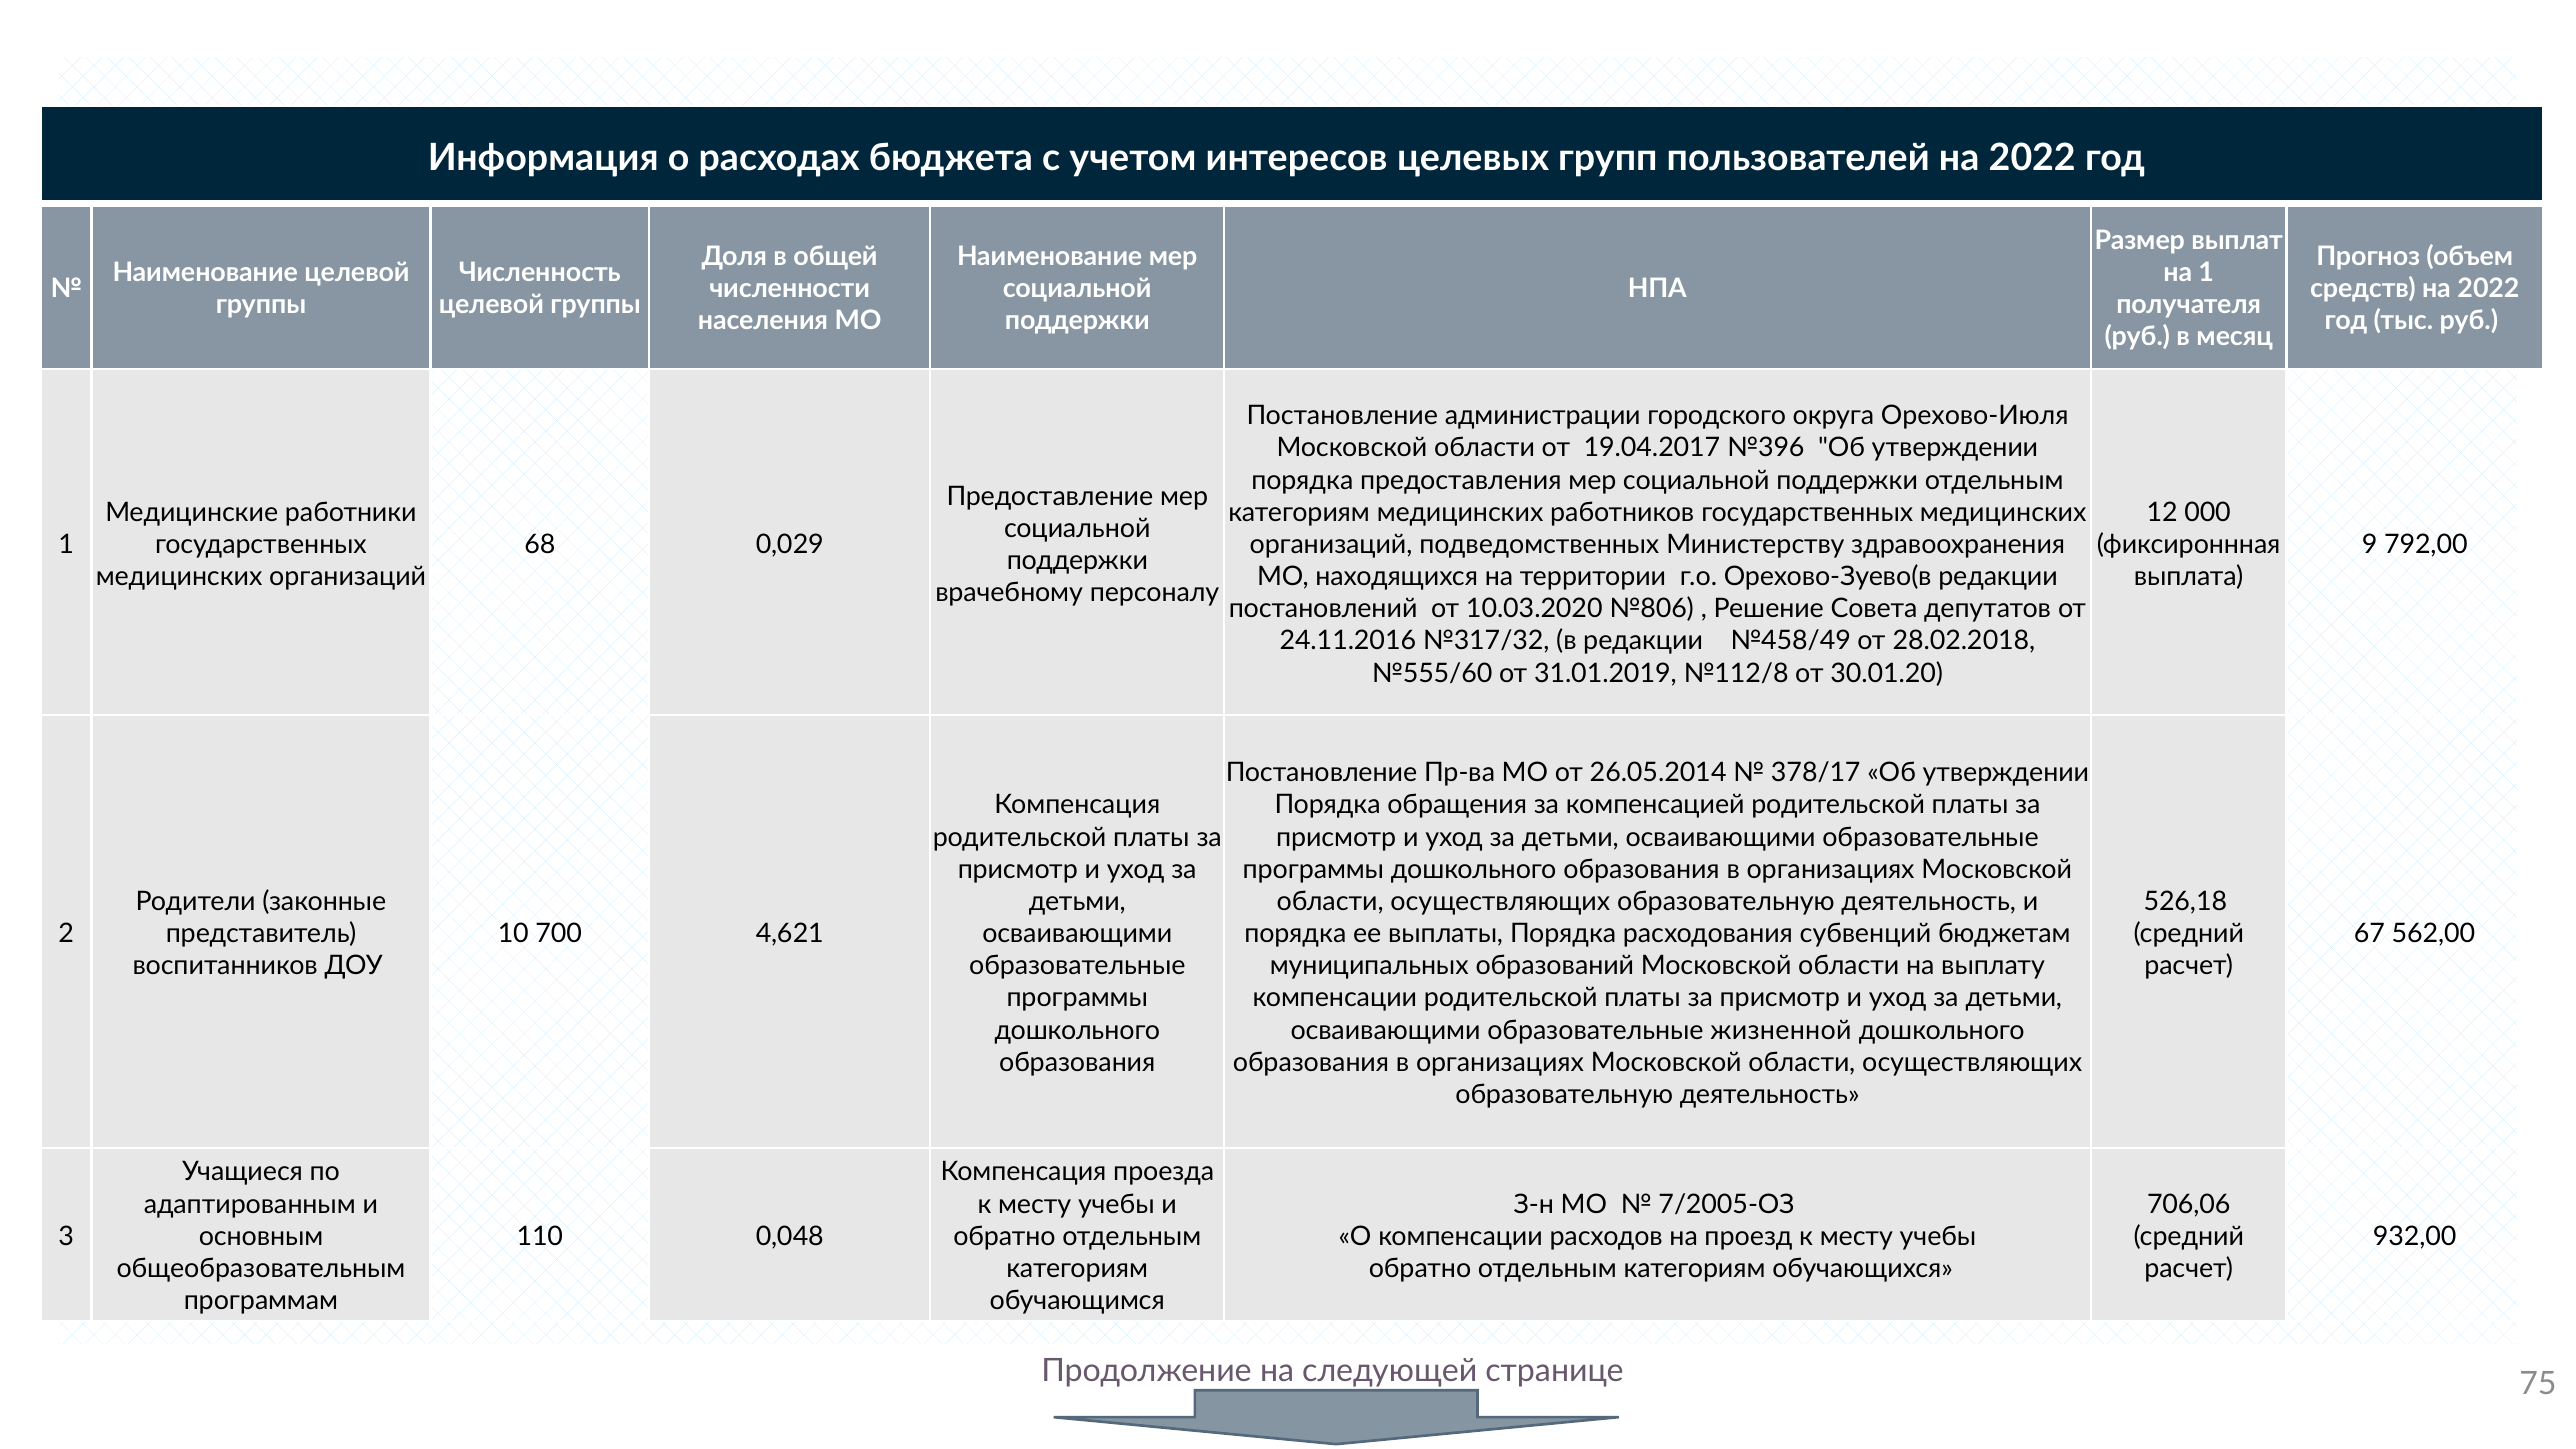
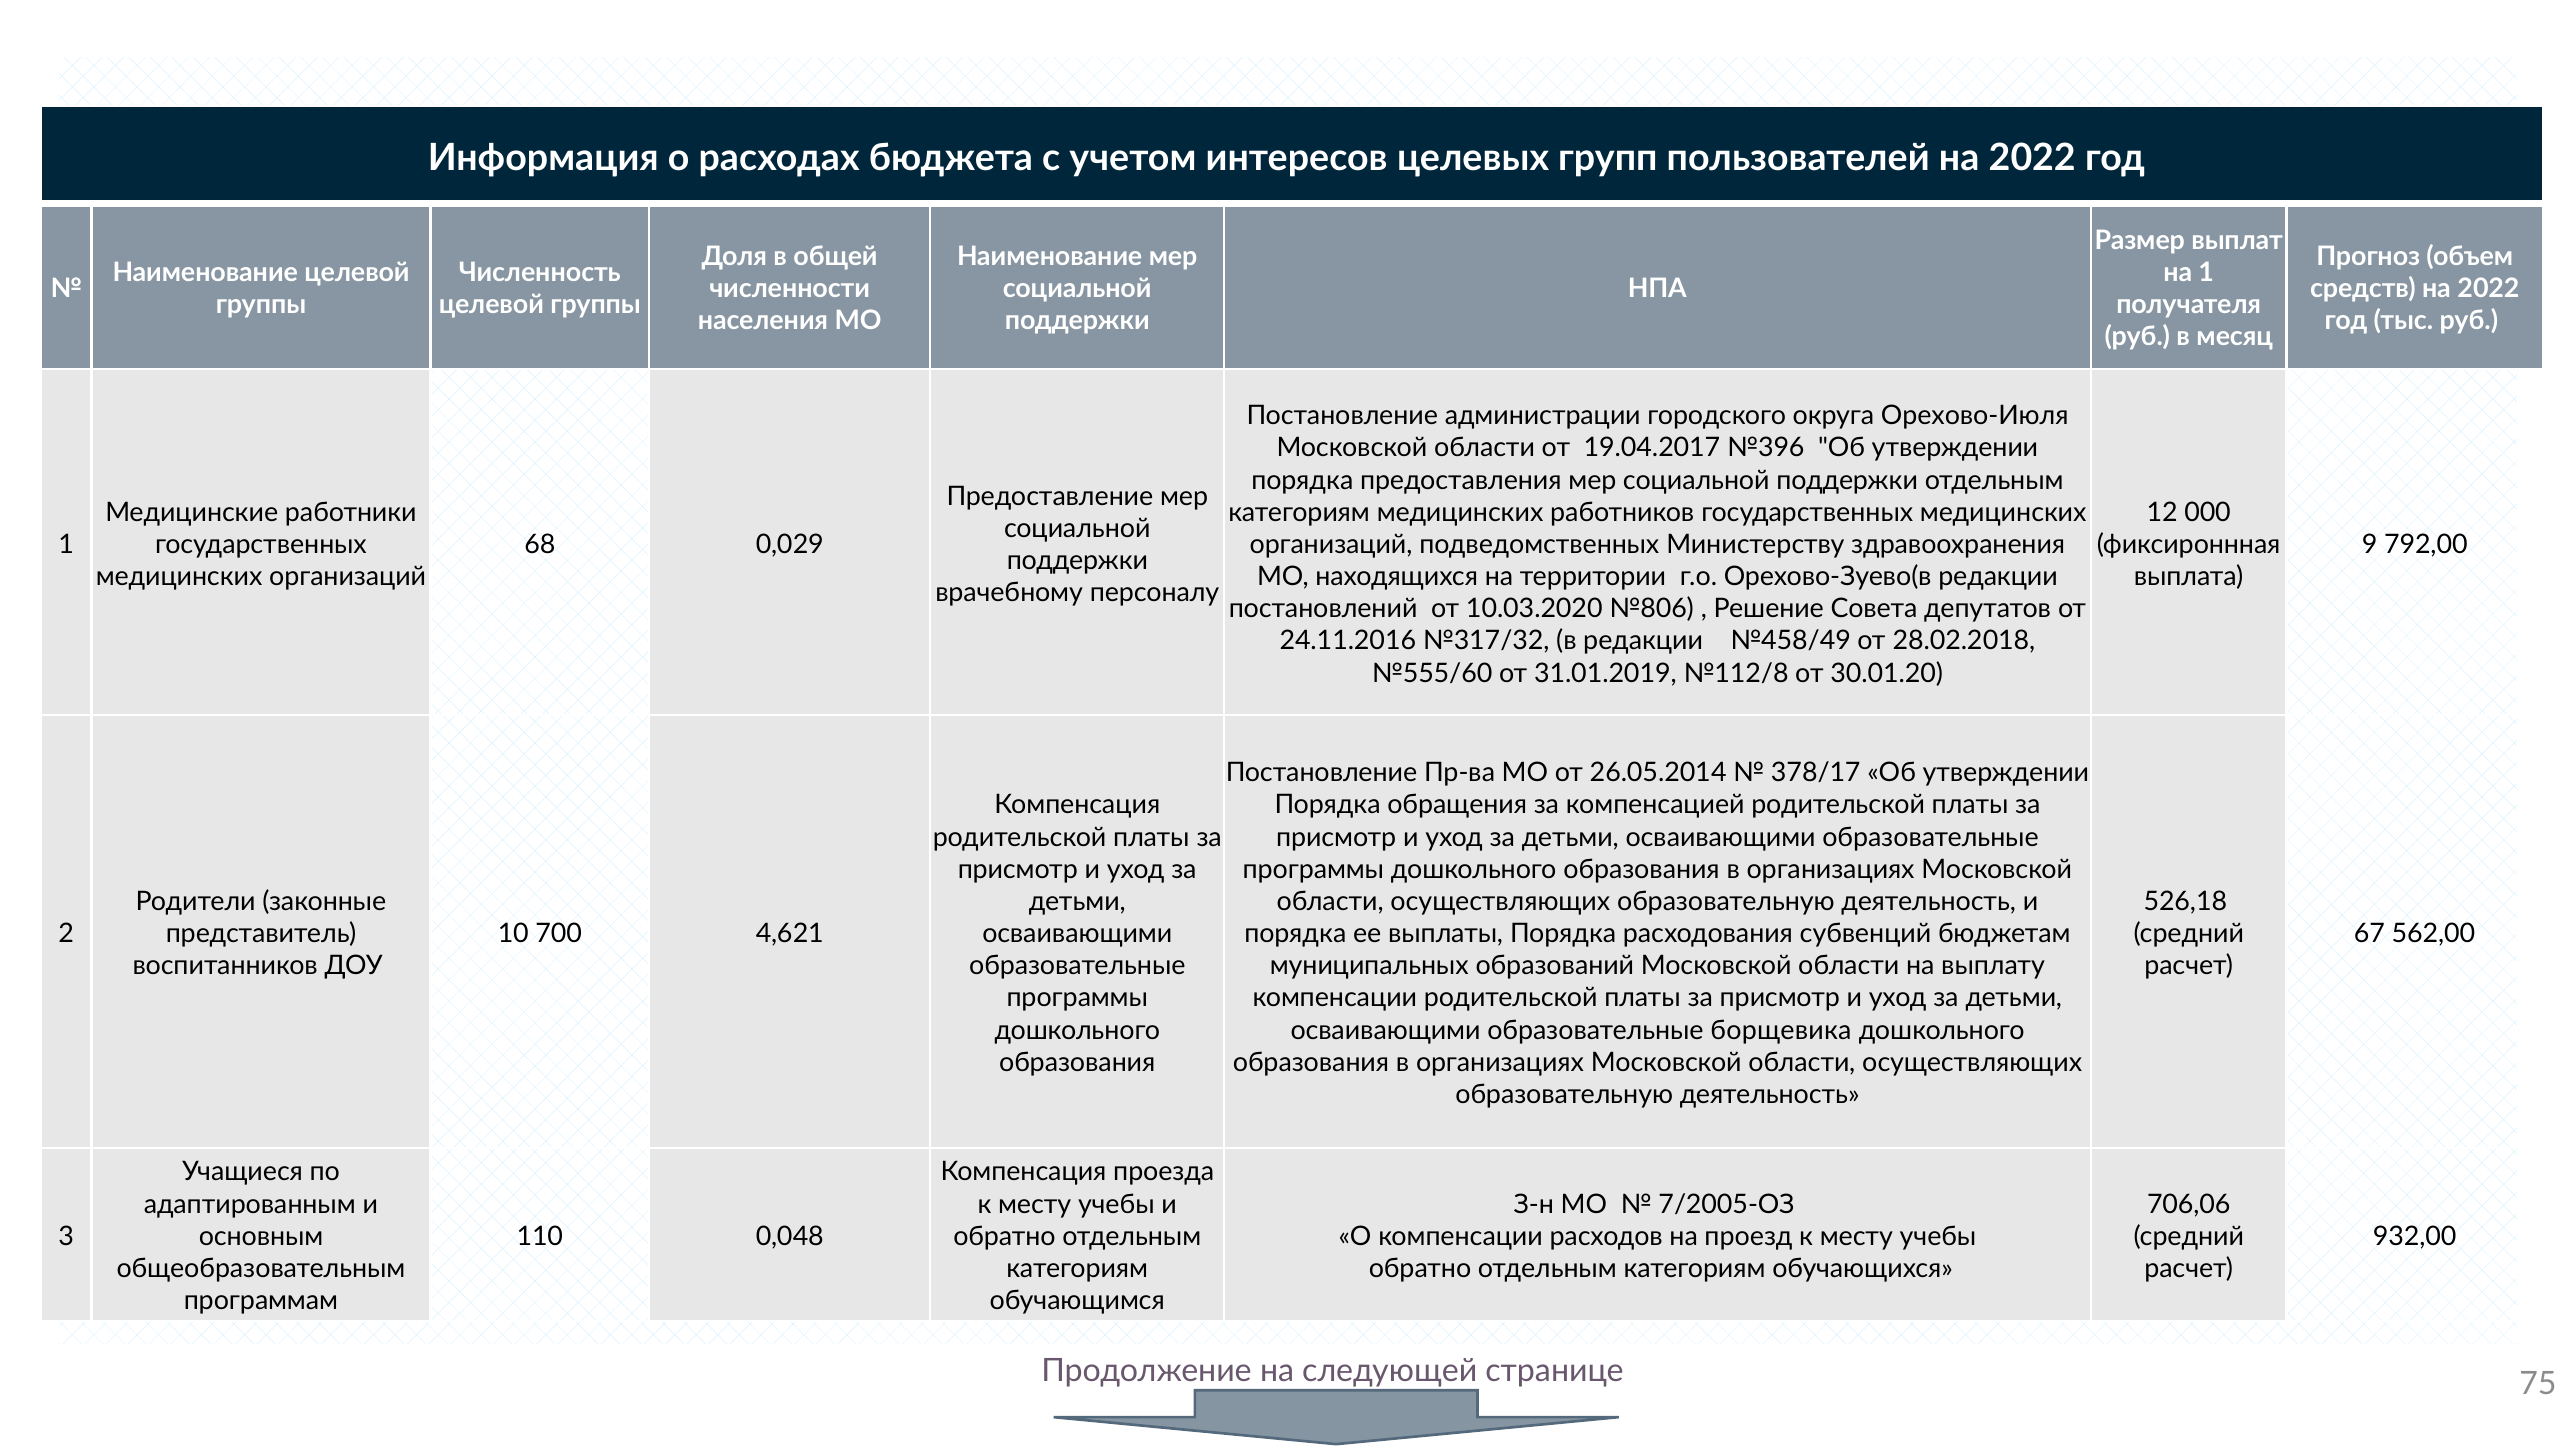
жизненной: жизненной -> борщевика (1781, 1030)
